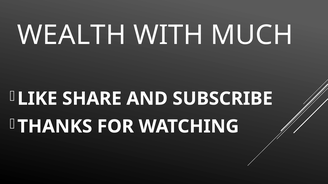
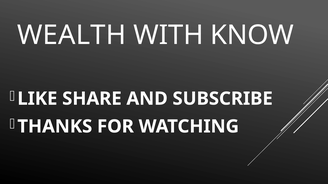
MUCH: MUCH -> KNOW (252, 35)
